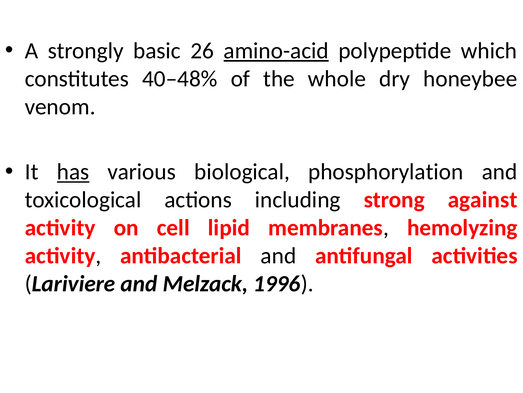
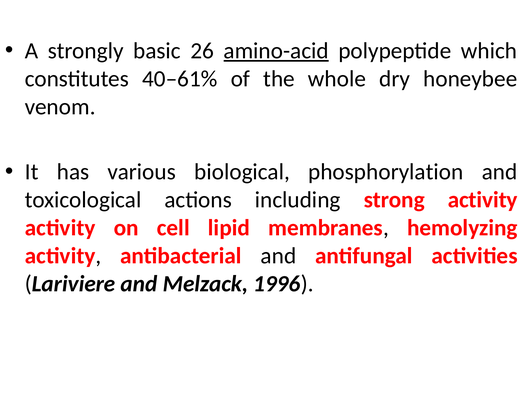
40–48%: 40–48% -> 40–61% (180, 79)
has underline: present -> none (73, 172)
strong against: against -> activity (483, 200)
